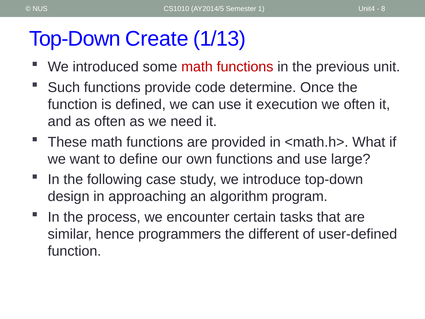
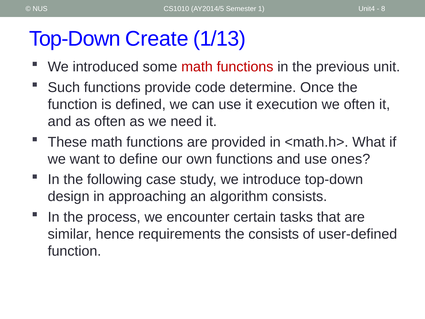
large: large -> ones (351, 159)
algorithm program: program -> consists (300, 196)
programmers: programmers -> requirements (180, 234)
the different: different -> consists (274, 234)
